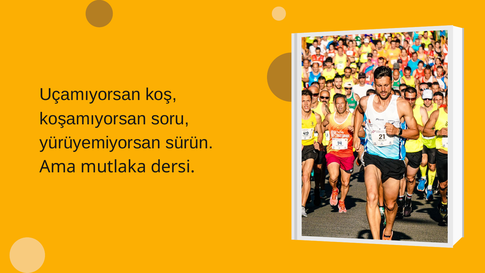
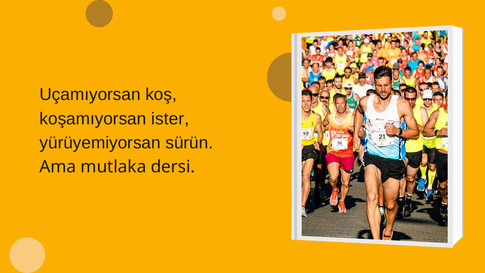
soru: soru -> ister (170, 119)
